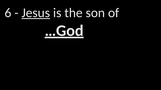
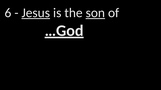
son underline: none -> present (95, 13)
